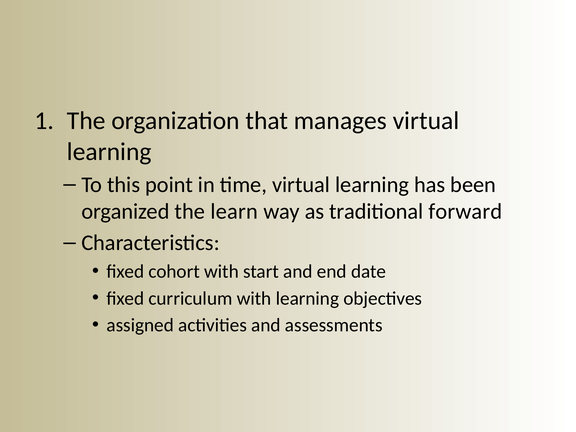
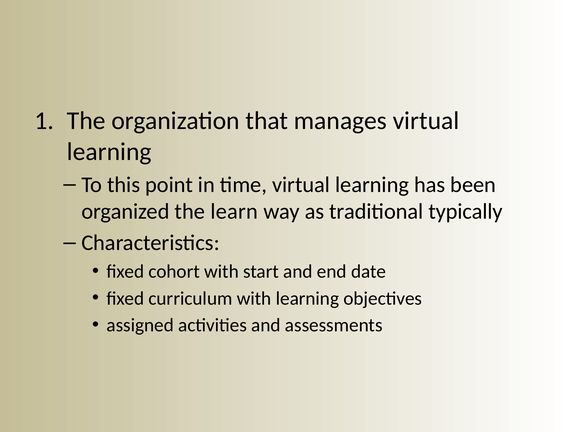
forward: forward -> typically (465, 212)
